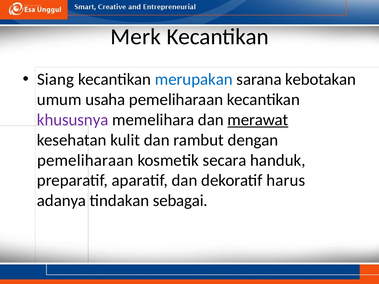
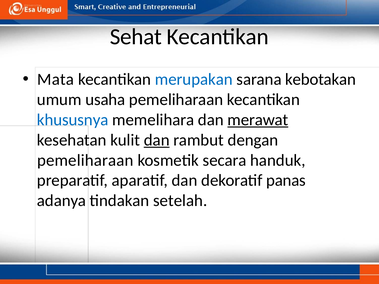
Merk: Merk -> Sehat (136, 37)
Siang: Siang -> Mata (56, 80)
khususnya colour: purple -> blue (73, 120)
dan underline: none -> present (157, 140)
harus: harus -> panas (286, 181)
sebagai: sebagai -> setelah (180, 201)
